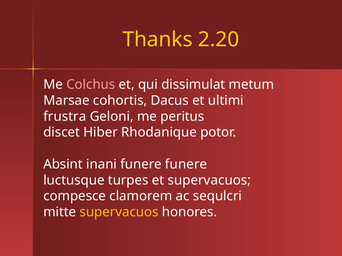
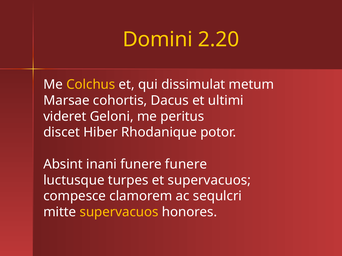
Thanks: Thanks -> Domini (158, 40)
Colchus colour: pink -> yellow (91, 85)
frustra: frustra -> videret (65, 117)
